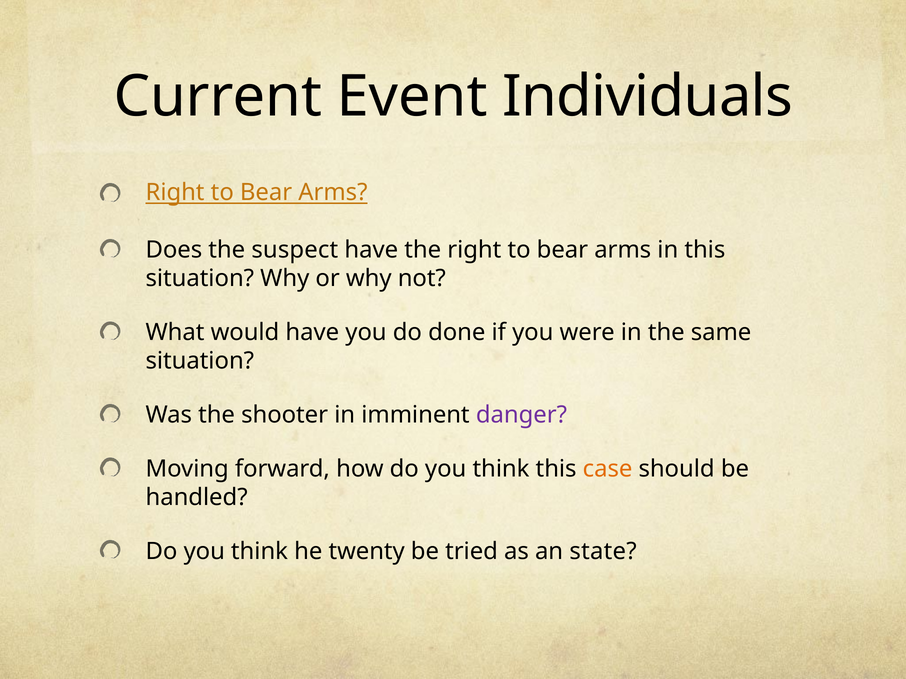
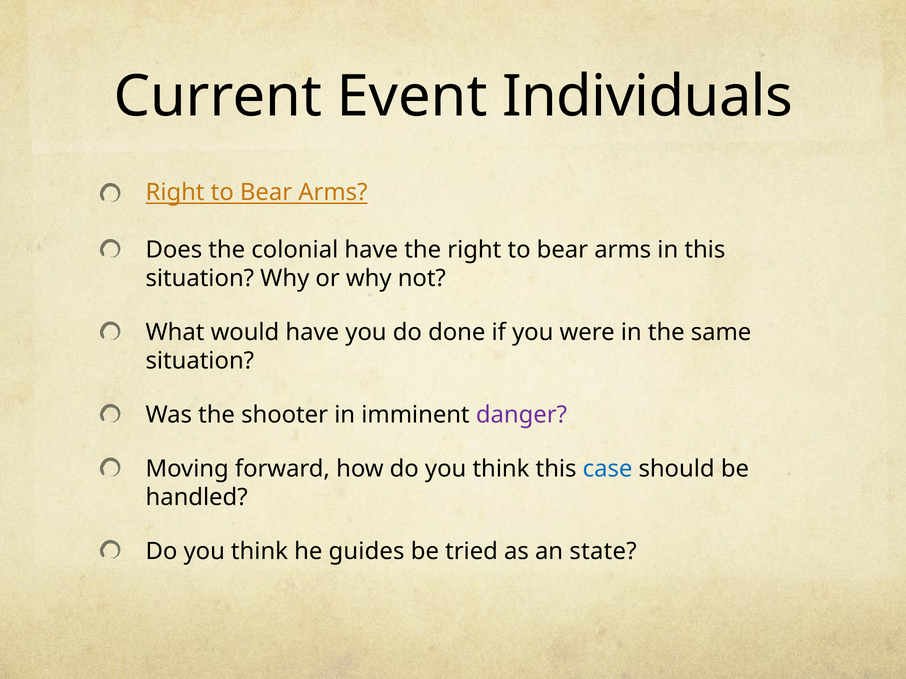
suspect: suspect -> colonial (295, 250)
case colour: orange -> blue (608, 469)
twenty: twenty -> guides (367, 552)
